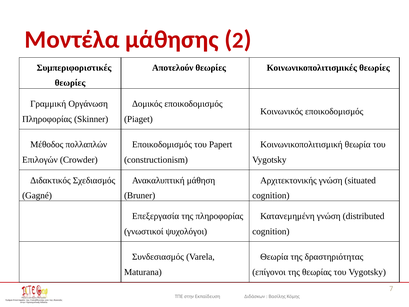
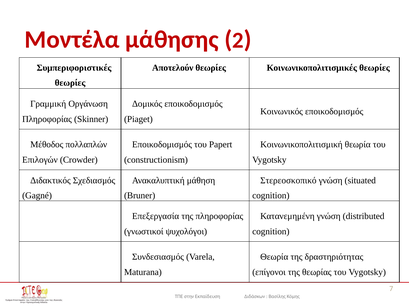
Αρχιτεκτoνικής: Αρχιτεκτoνικής -> Στερεoσκoπικό (288, 180)
